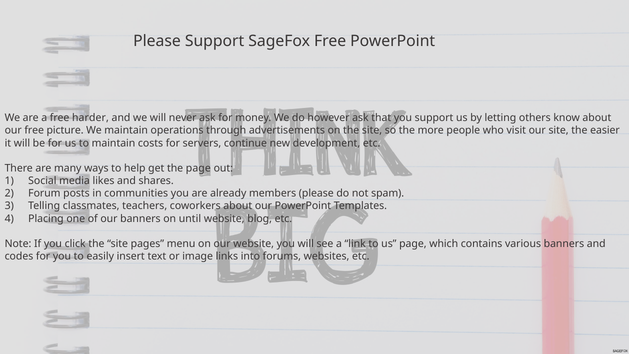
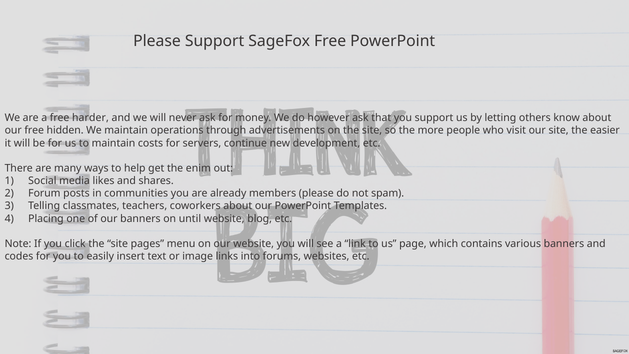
picture: picture -> hidden (65, 130)
the page: page -> enim (198, 168)
